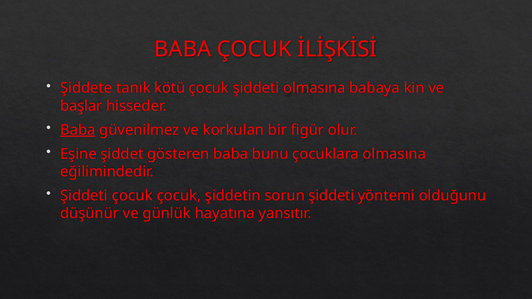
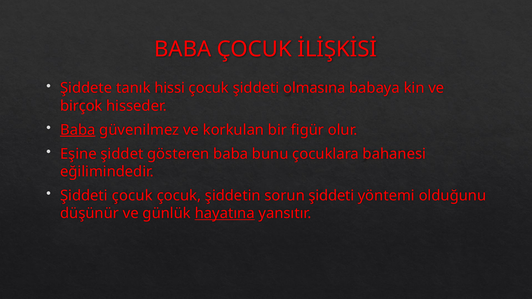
kötü: kötü -> hissi (170, 88)
başlar: başlar -> birçok (81, 106)
çocuklara olmasına: olmasına -> bahanesi (394, 154)
hayatına underline: none -> present (225, 213)
